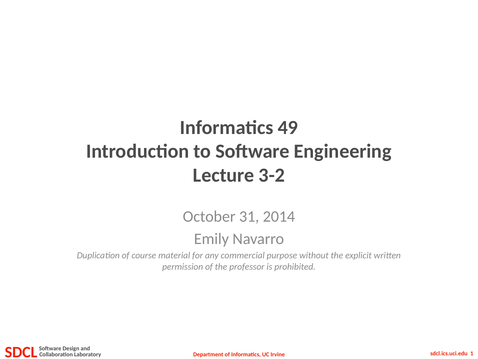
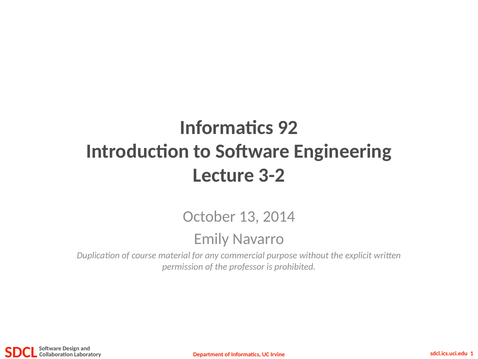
49: 49 -> 92 (288, 127)
31: 31 -> 13 (249, 216)
